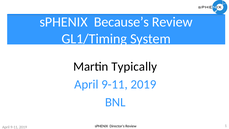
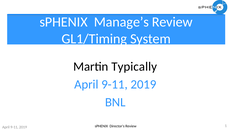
Because’s: Because’s -> Manage’s (121, 22)
